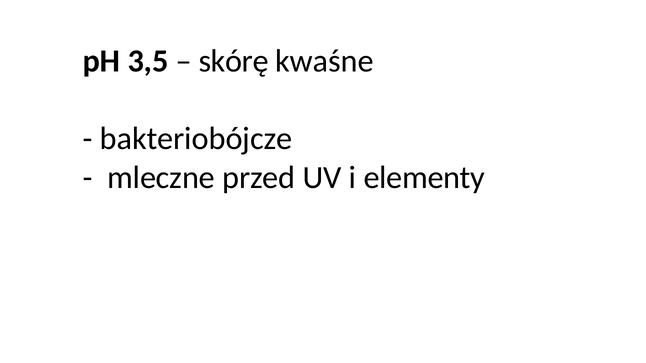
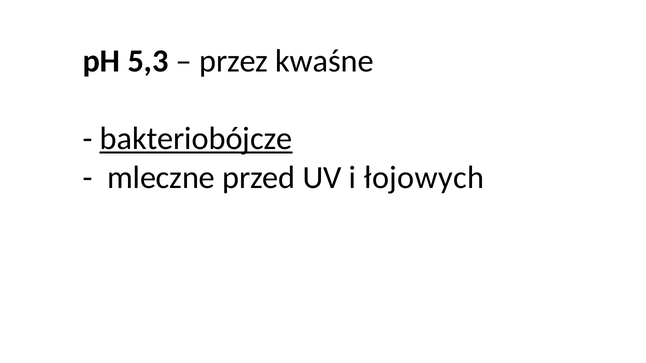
3,5: 3,5 -> 5,3 (148, 61)
skórę: skórę -> przez (234, 61)
bakteriobójcze underline: none -> present (196, 139)
elementy: elementy -> łojowych (424, 178)
